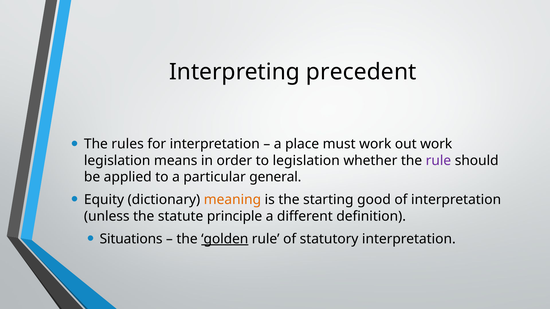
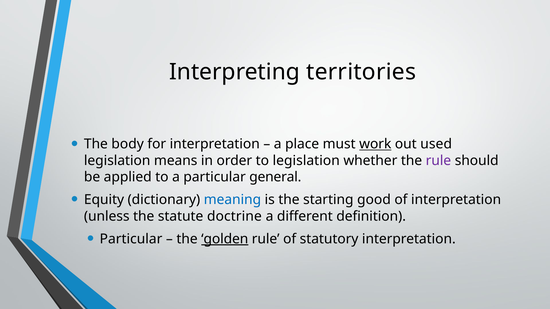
precedent: precedent -> territories (361, 72)
rules: rules -> body (128, 144)
work underline: none -> present (375, 144)
out work: work -> used (436, 144)
meaning colour: orange -> blue (232, 200)
principle: principle -> doctrine (234, 216)
Situations: Situations -> Particular (131, 239)
